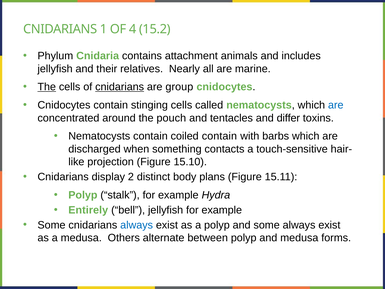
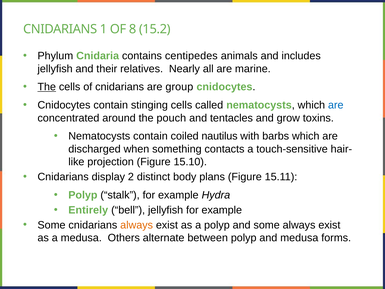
4: 4 -> 8 (133, 29)
attachment: attachment -> centipedes (191, 56)
cnidarians underline: present -> none (120, 87)
differ: differ -> grow (288, 118)
coiled contain: contain -> nautilus (220, 136)
always colour: blue -> orange (137, 225)
